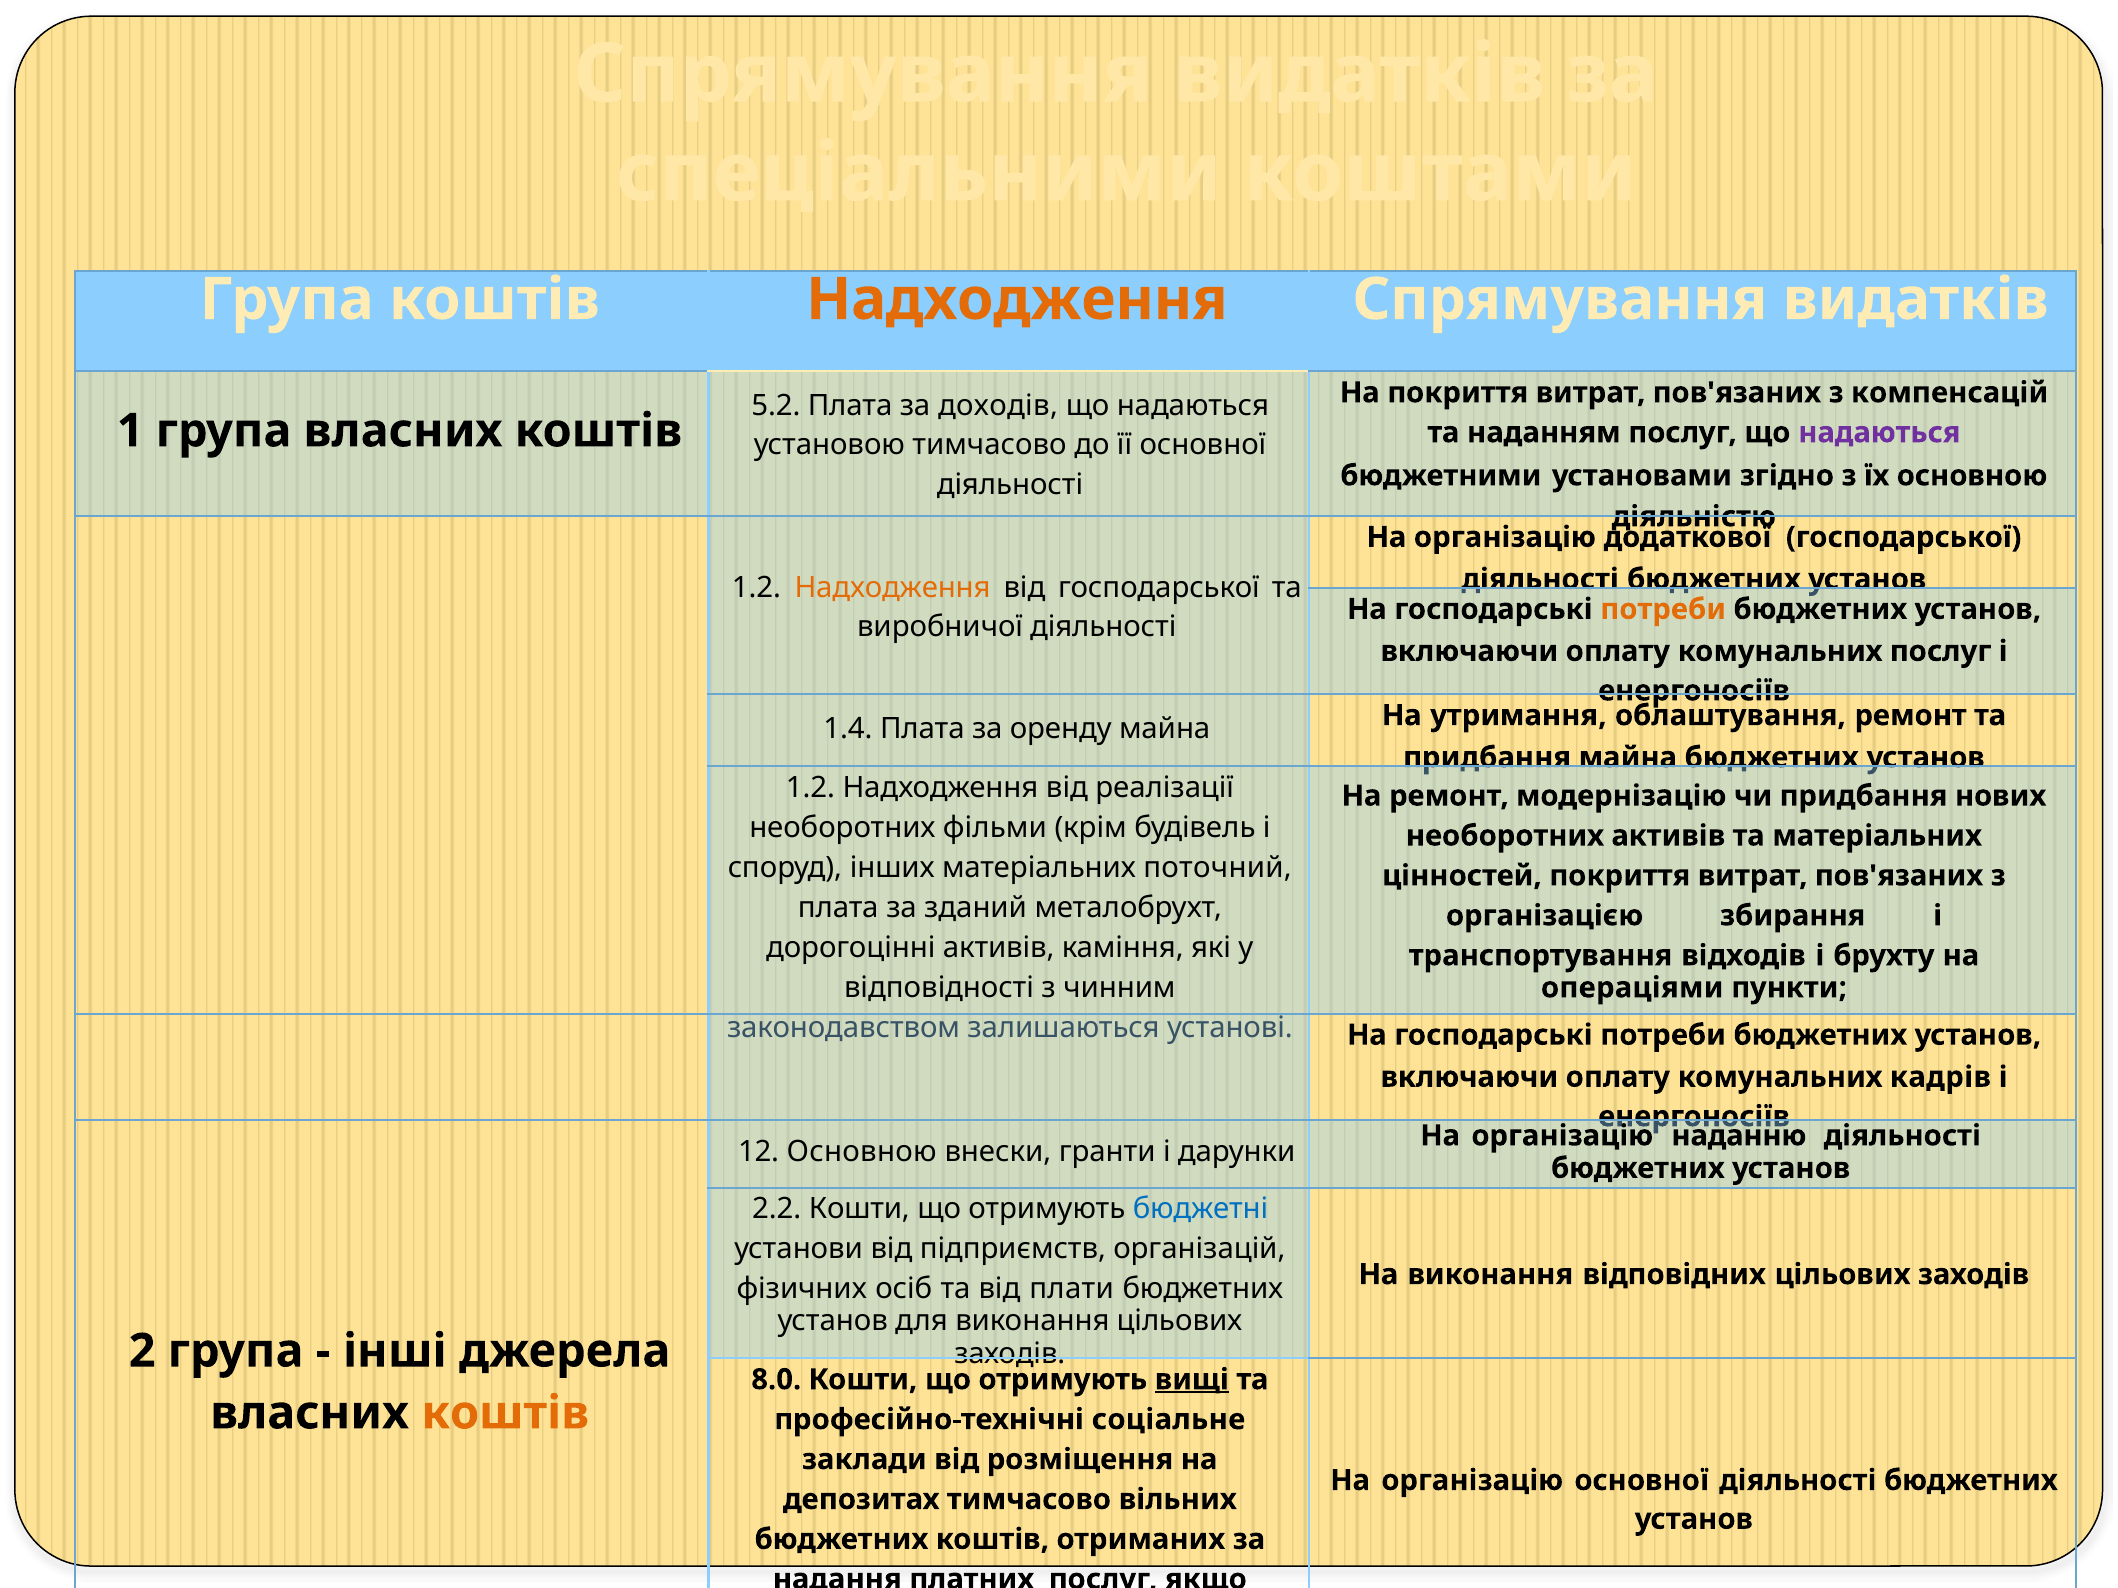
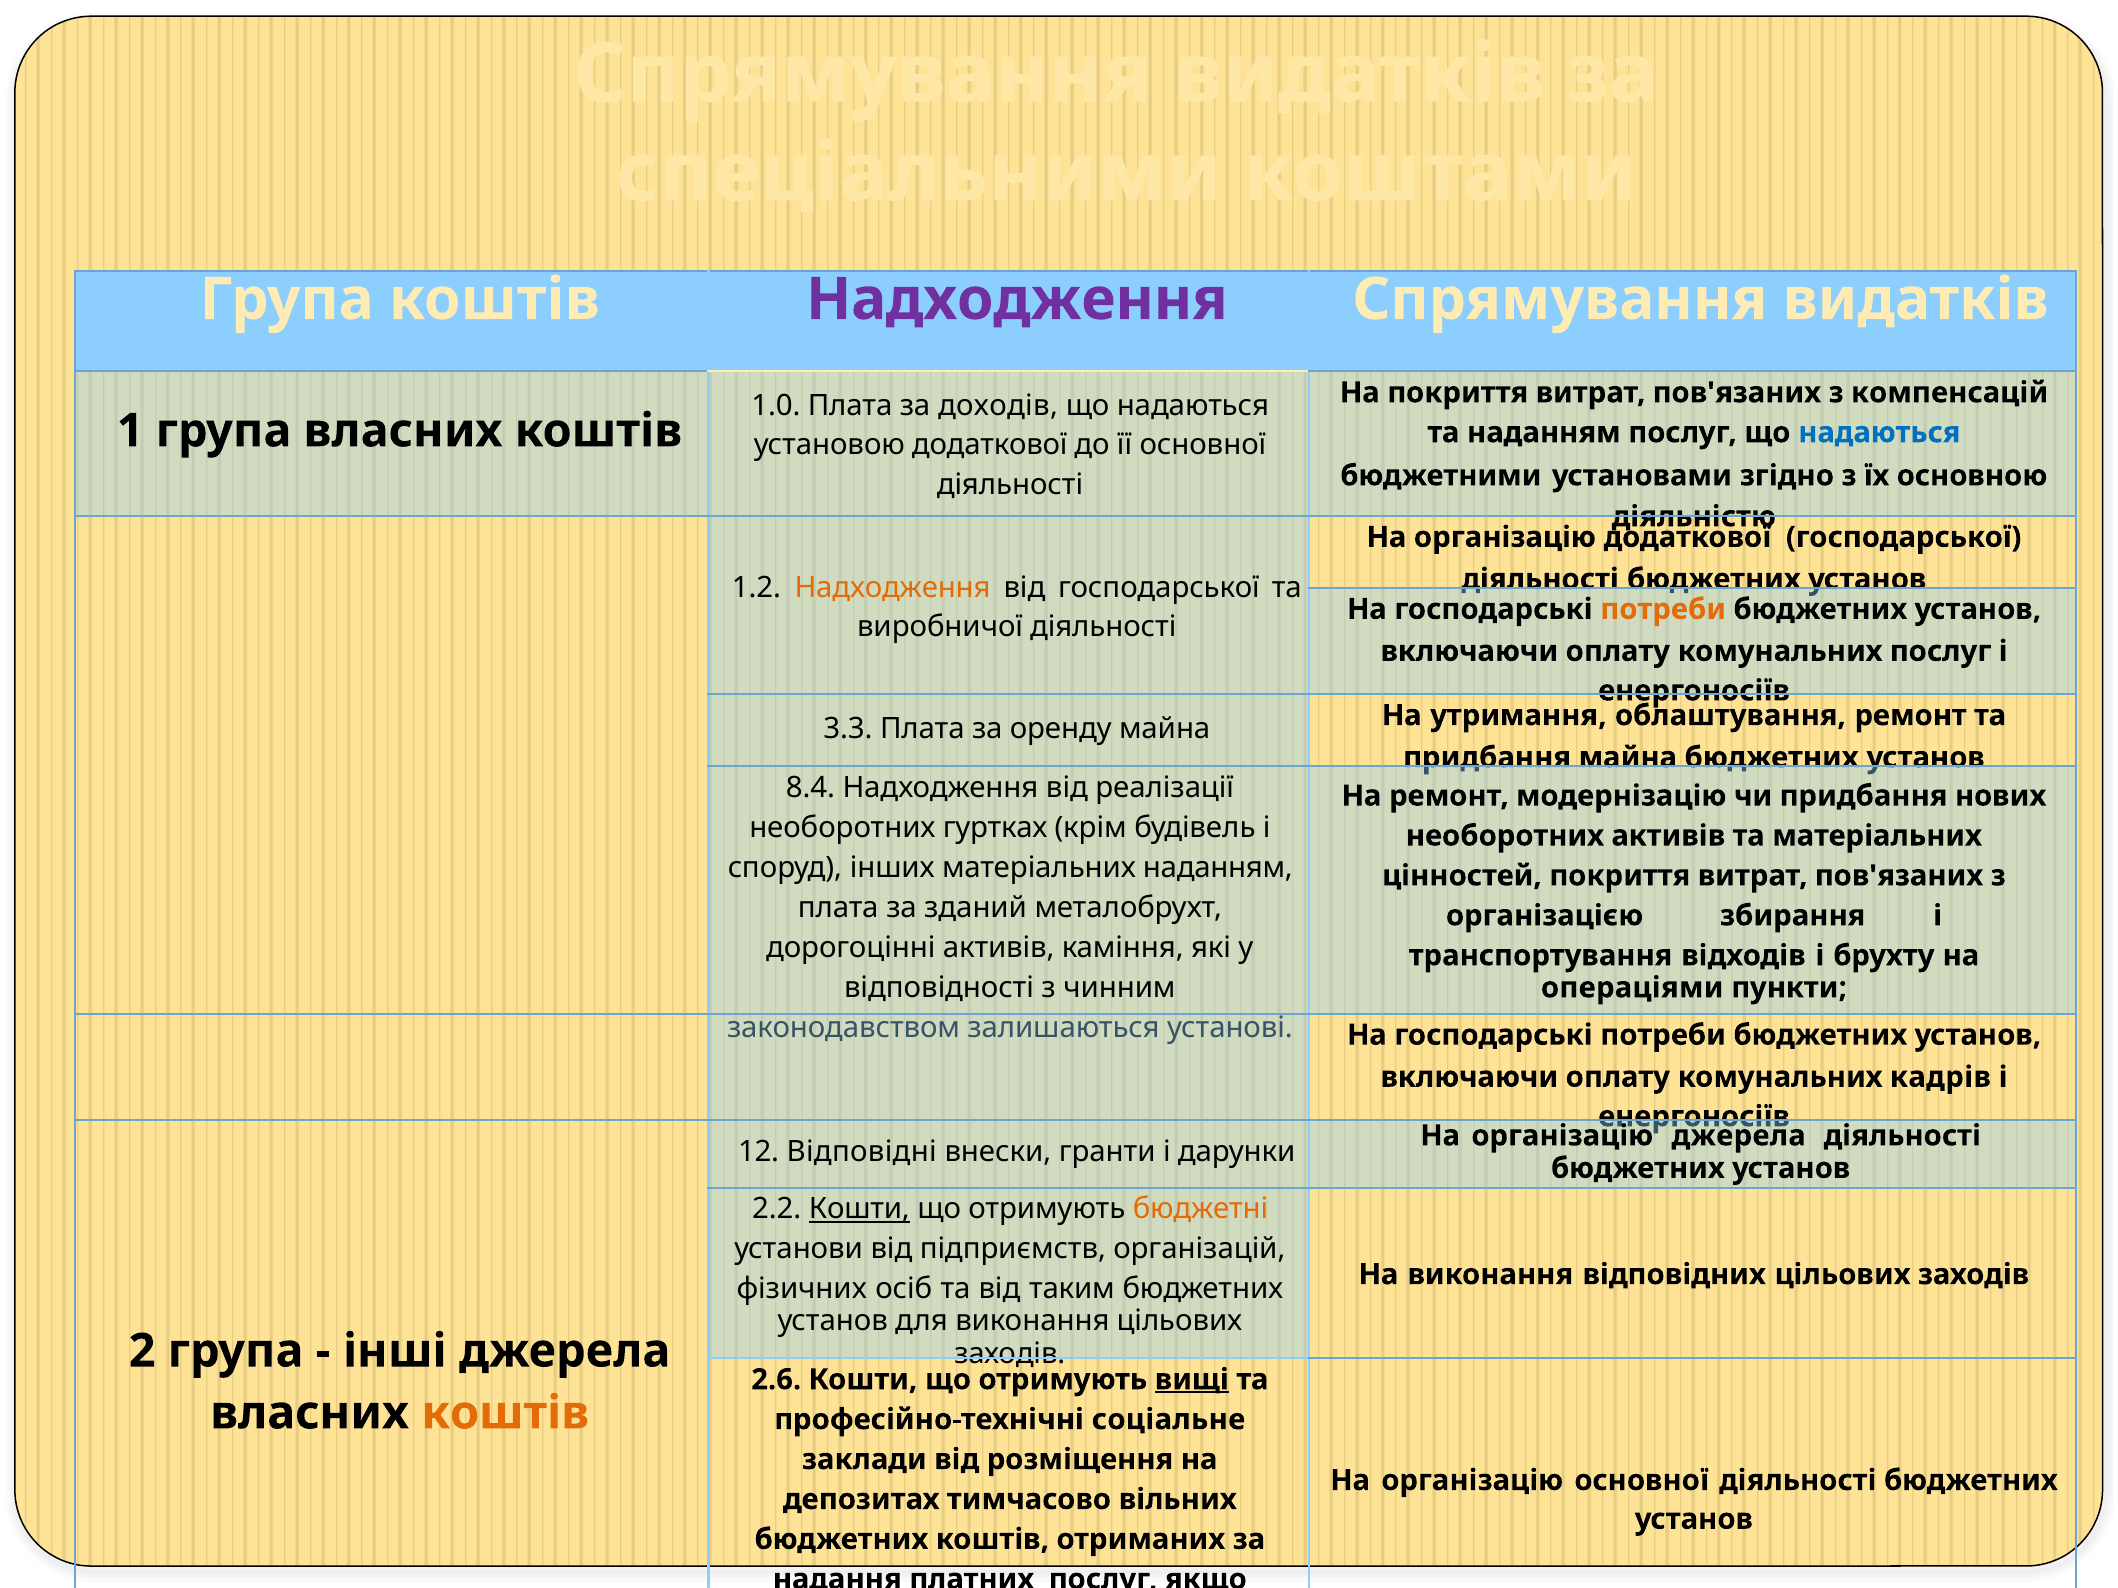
Надходження colour: orange -> purple (1017, 300)
5.2: 5.2 -> 1.0 (776, 405)
надаються colour: purple -> blue (1879, 433)
установою тимчасово: тимчасово -> додаткової (990, 445)
1.4: 1.4 -> 3.3 (848, 729)
1.2: 1.2 -> 8.4 (810, 788)
фільми: фільми -> гуртках (995, 828)
матеріальних поточний: поточний -> наданням (1218, 868)
12 Основною: Основною -> Відповідні (862, 1152)
організацію наданню: наданню -> джерела (1739, 1136)
Кошти underline: none -> present (859, 1210)
бюджетні colour: blue -> orange (1200, 1210)
від плати: плати -> таким (1072, 1290)
8.0: 8.0 -> 2.6 (776, 1380)
